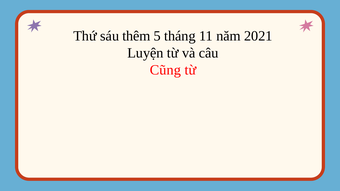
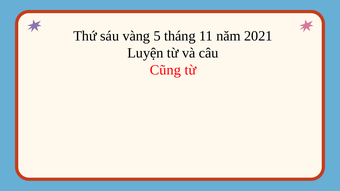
thêm: thêm -> vàng (136, 36)
